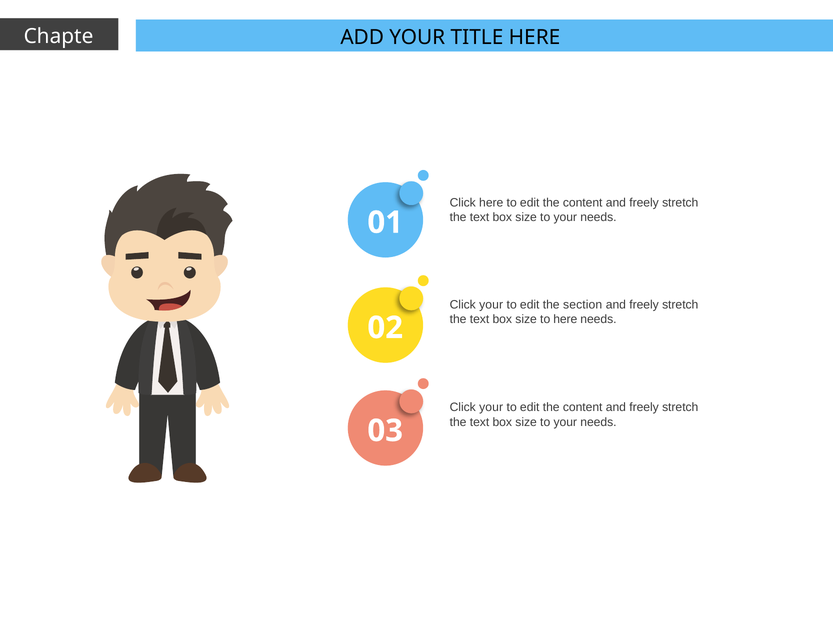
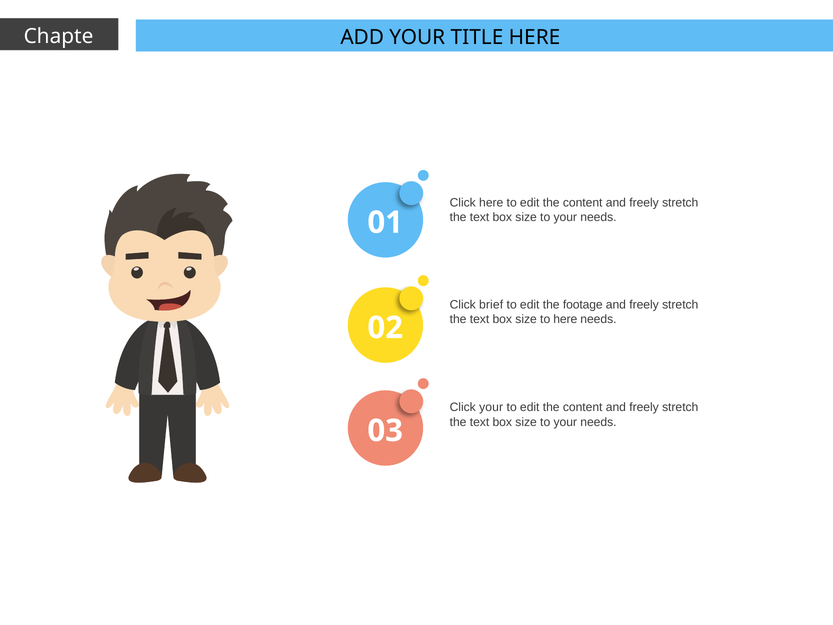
your: your -> brief (491, 305)
section: section -> footage (583, 305)
